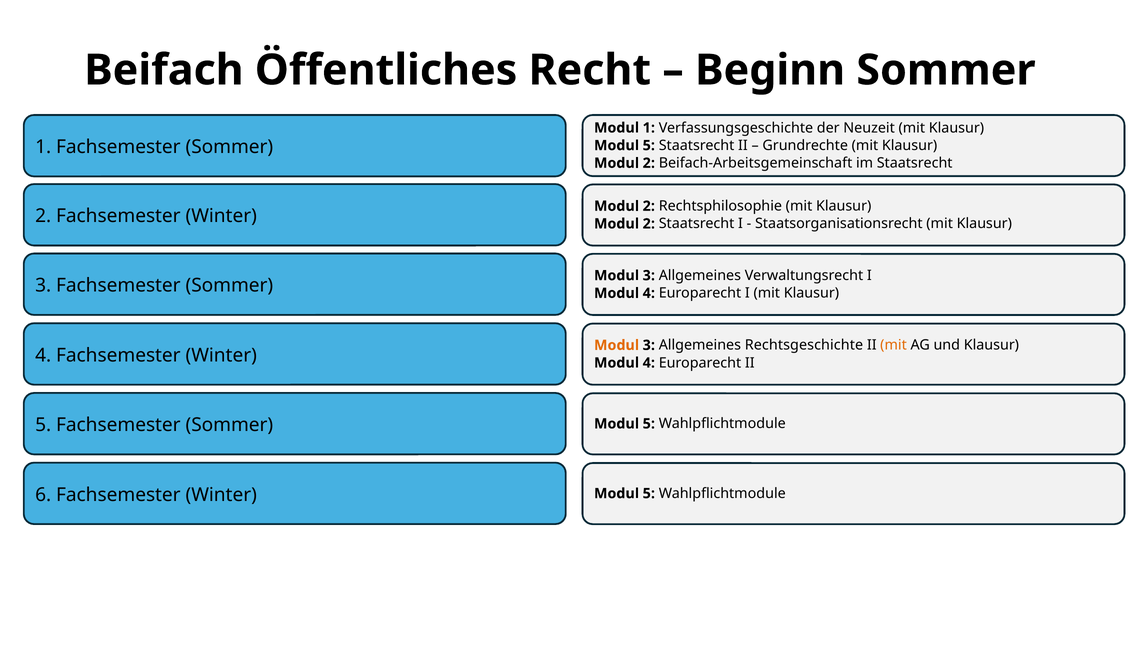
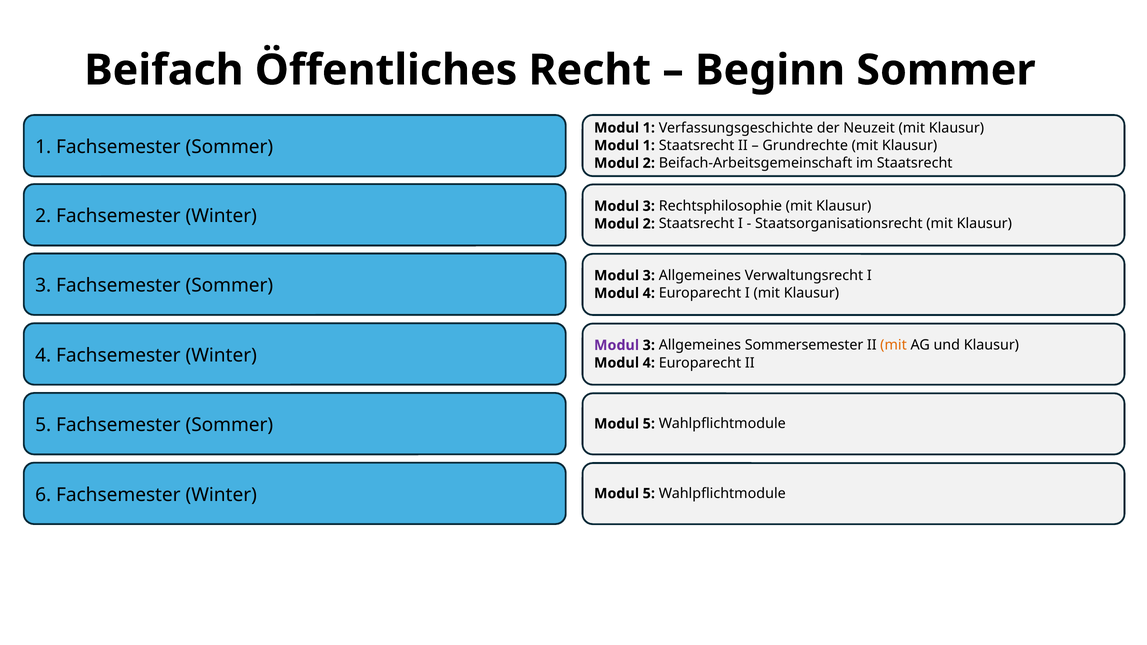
5: 5 -> 1 (649, 146)
2: 2 -> 3 (649, 206)
Modul colour: orange -> purple (617, 345)
Rechtsgeschichte: Rechtsgeschichte -> Sommersemester (804, 345)
